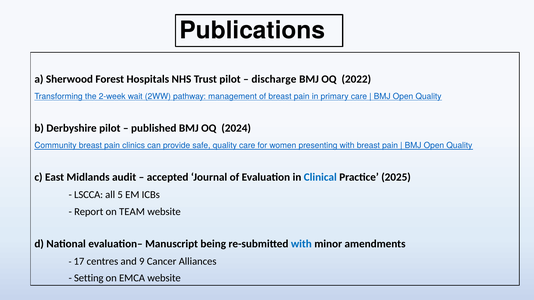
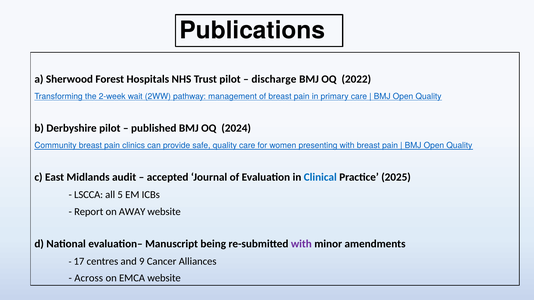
TEAM: TEAM -> AWAY (132, 212)
with colour: blue -> purple (301, 244)
Setting: Setting -> Across (89, 279)
